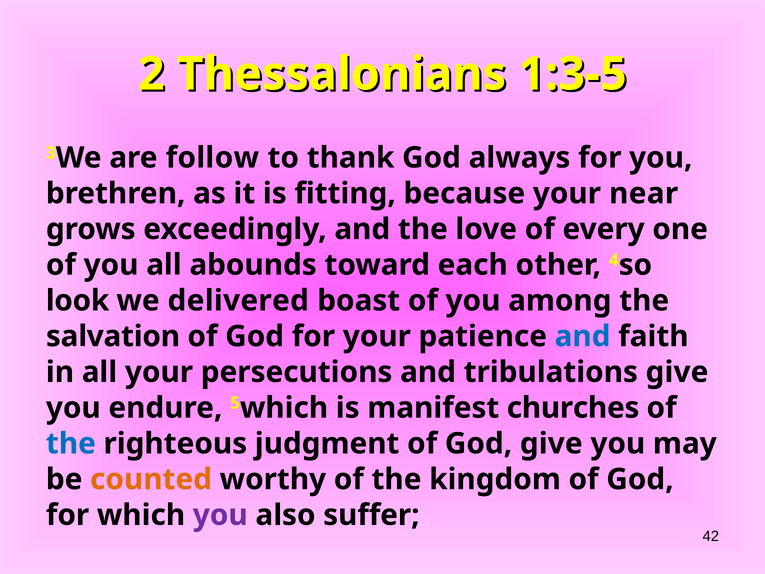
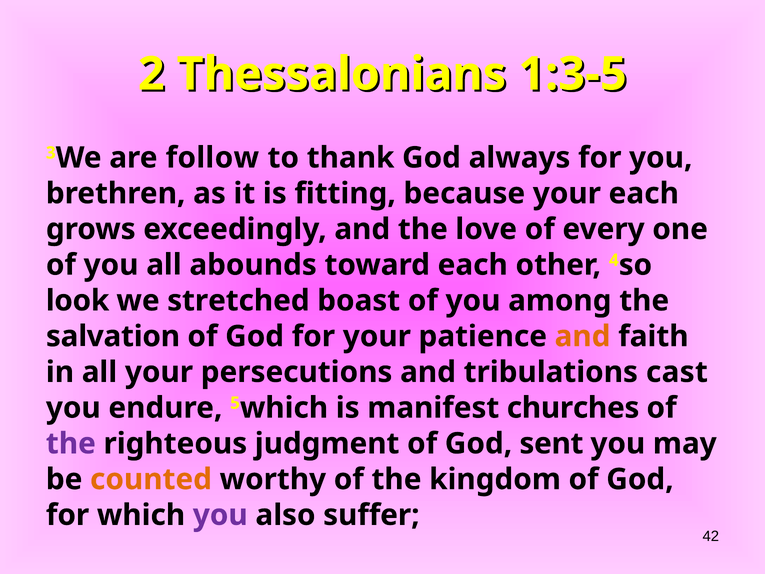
your near: near -> each (644, 193)
delivered: delivered -> stretched (238, 301)
and colour: blue -> orange (583, 336)
tribulations give: give -> cast (677, 372)
the colour: blue -> purple (71, 443)
God give: give -> sent (551, 443)
